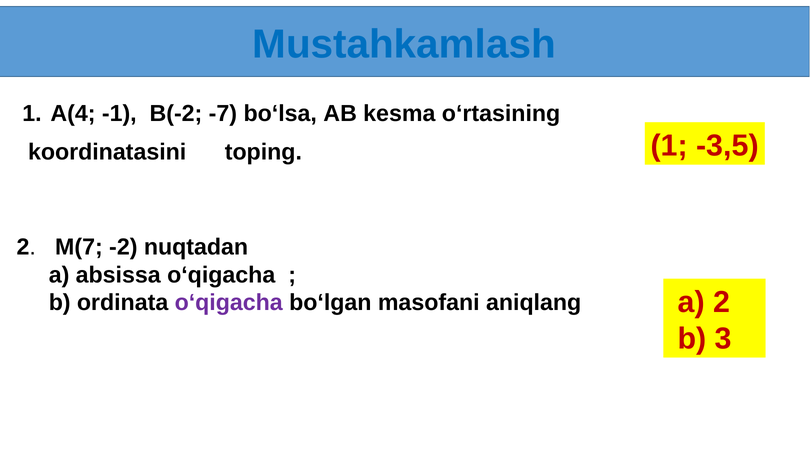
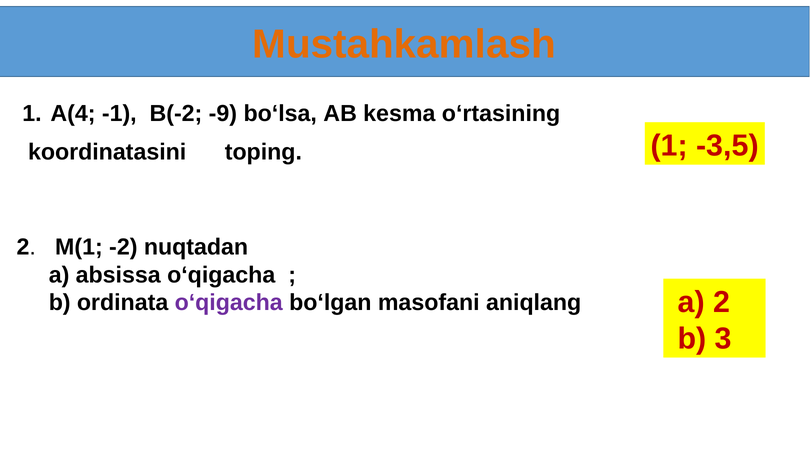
Mustahkamlash colour: blue -> orange (404, 44)
-7: -7 -> -9 (223, 114)
М(7: М(7 -> М(1 (79, 247)
